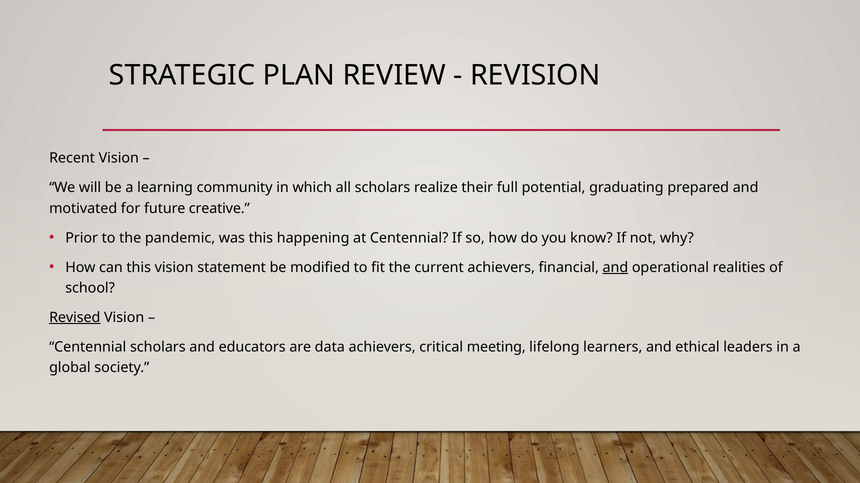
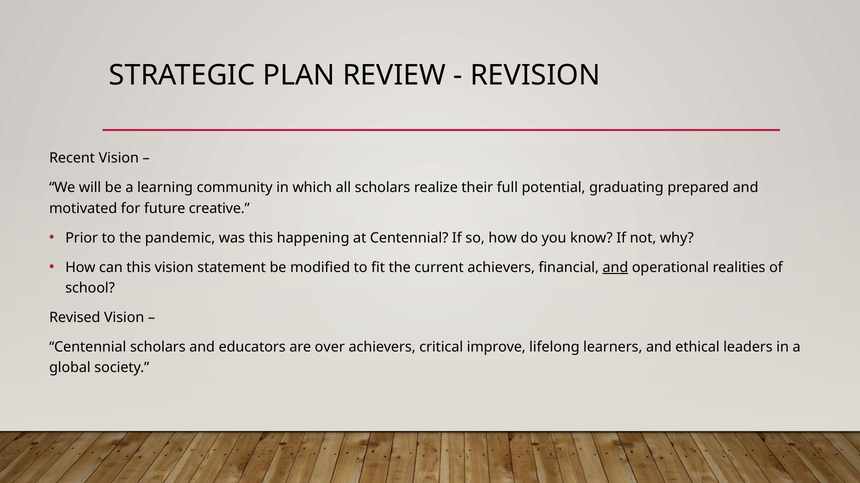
Revised underline: present -> none (75, 318)
data: data -> over (330, 348)
meeting: meeting -> improve (496, 348)
